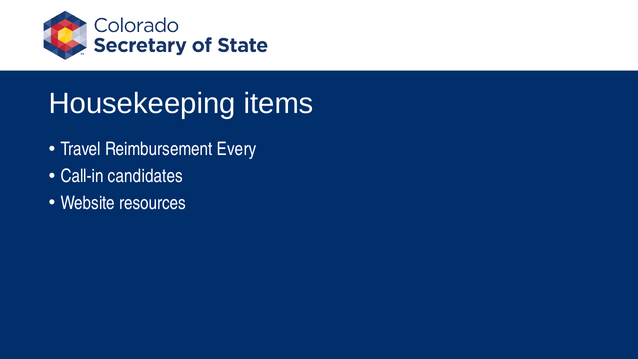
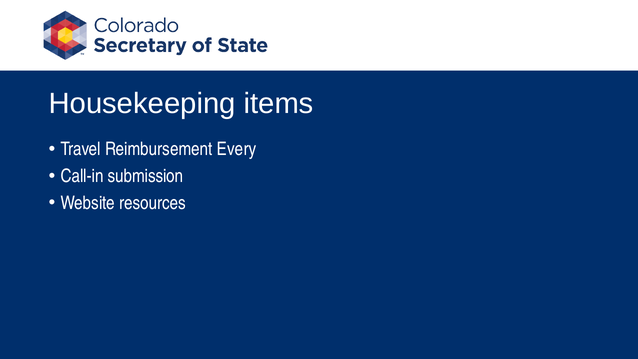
candidates: candidates -> submission (146, 176)
